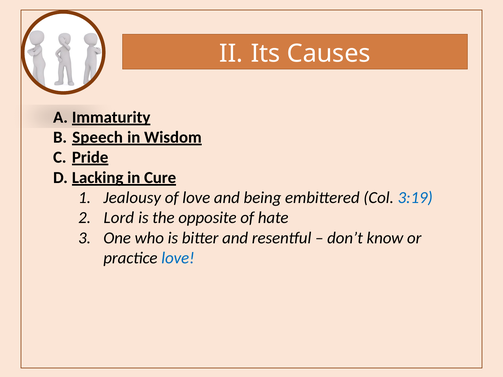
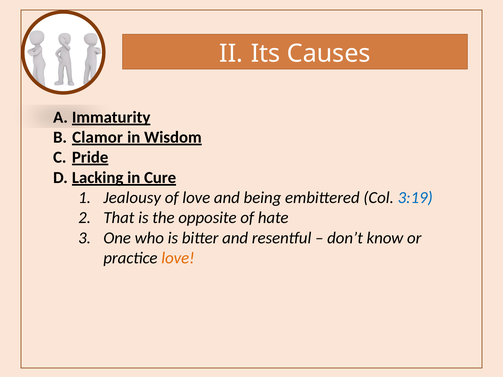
Speech: Speech -> Clamor (98, 137)
Lord: Lord -> That (119, 218)
love colour: blue -> orange (178, 258)
